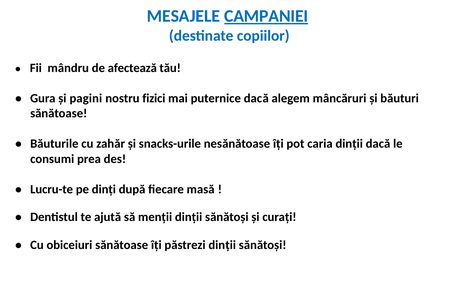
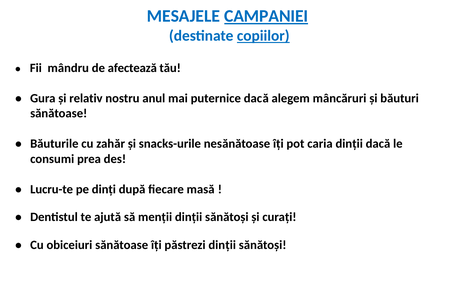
copiilor underline: none -> present (263, 36)
pagini: pagini -> relativ (86, 98)
fizici: fizici -> anul (154, 98)
